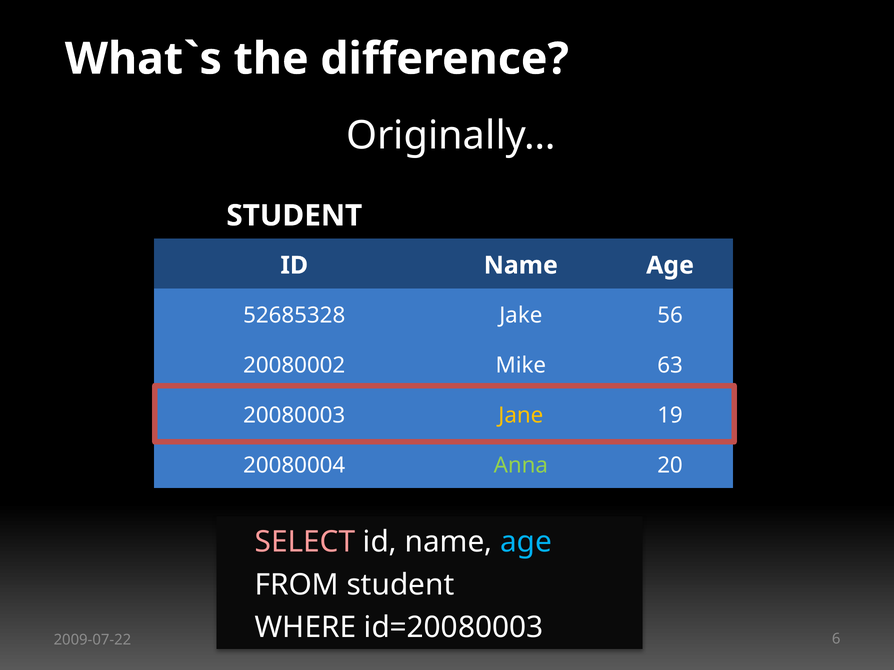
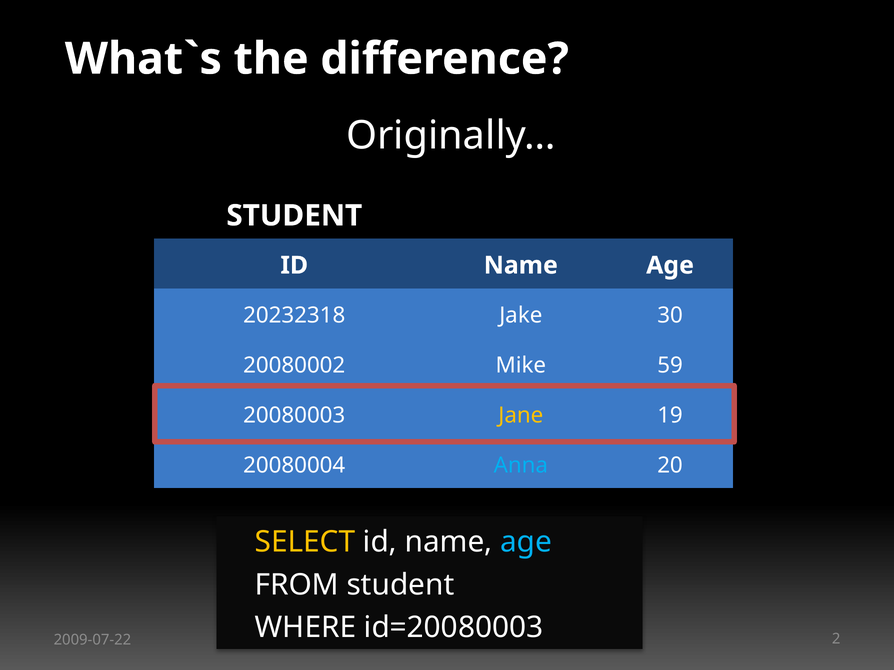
52685328: 52685328 -> 20232318 (294, 315)
56: 56 -> 30 (670, 315)
63: 63 -> 59 (670, 365)
Anna colour: light green -> light blue (521, 466)
SELECT colour: pink -> yellow (305, 543)
6: 6 -> 2 (836, 639)
